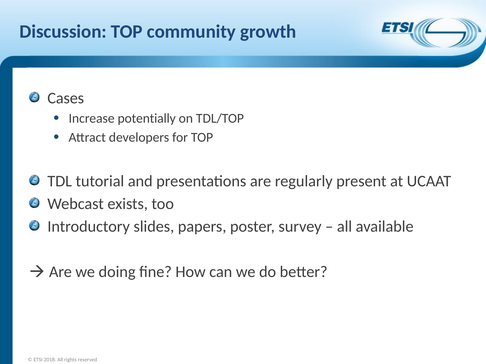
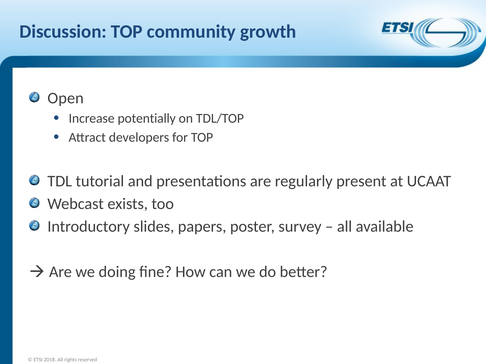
Cases: Cases -> Open (66, 98)
